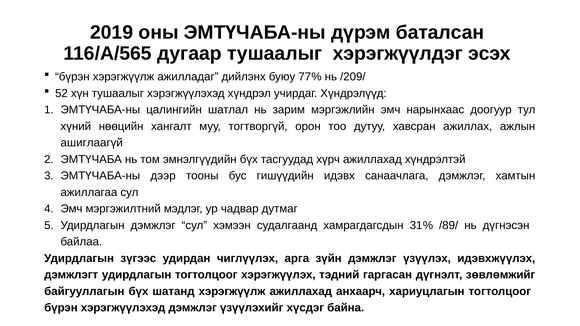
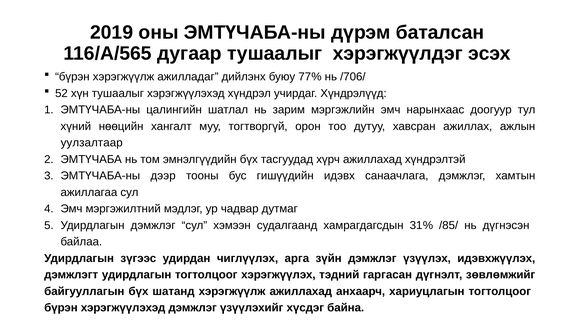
/209/: /209/ -> /706/ (353, 77)
ашиглаагүй: ашиглаагүй -> уулзалтаар (92, 143)
/89/: /89/ -> /85/ (449, 225)
